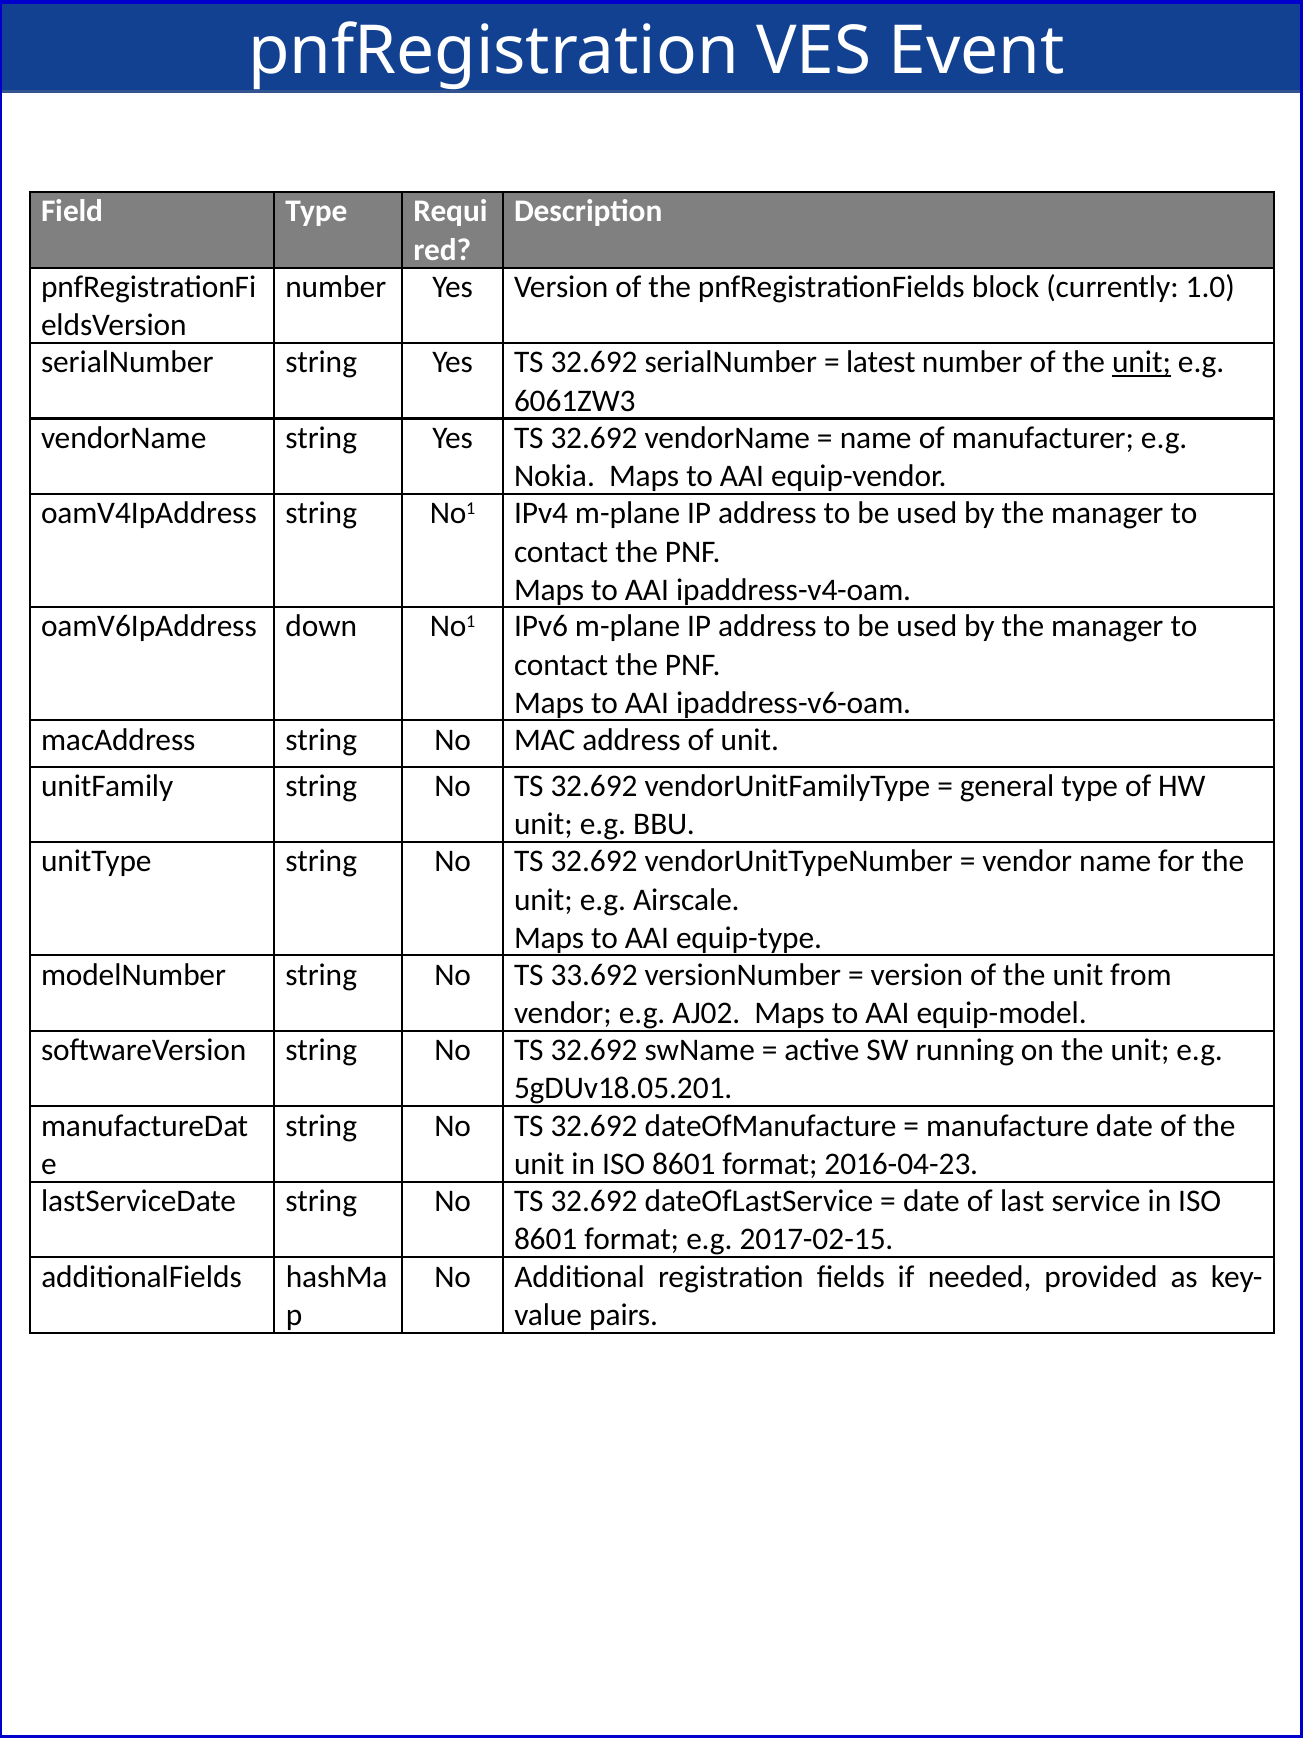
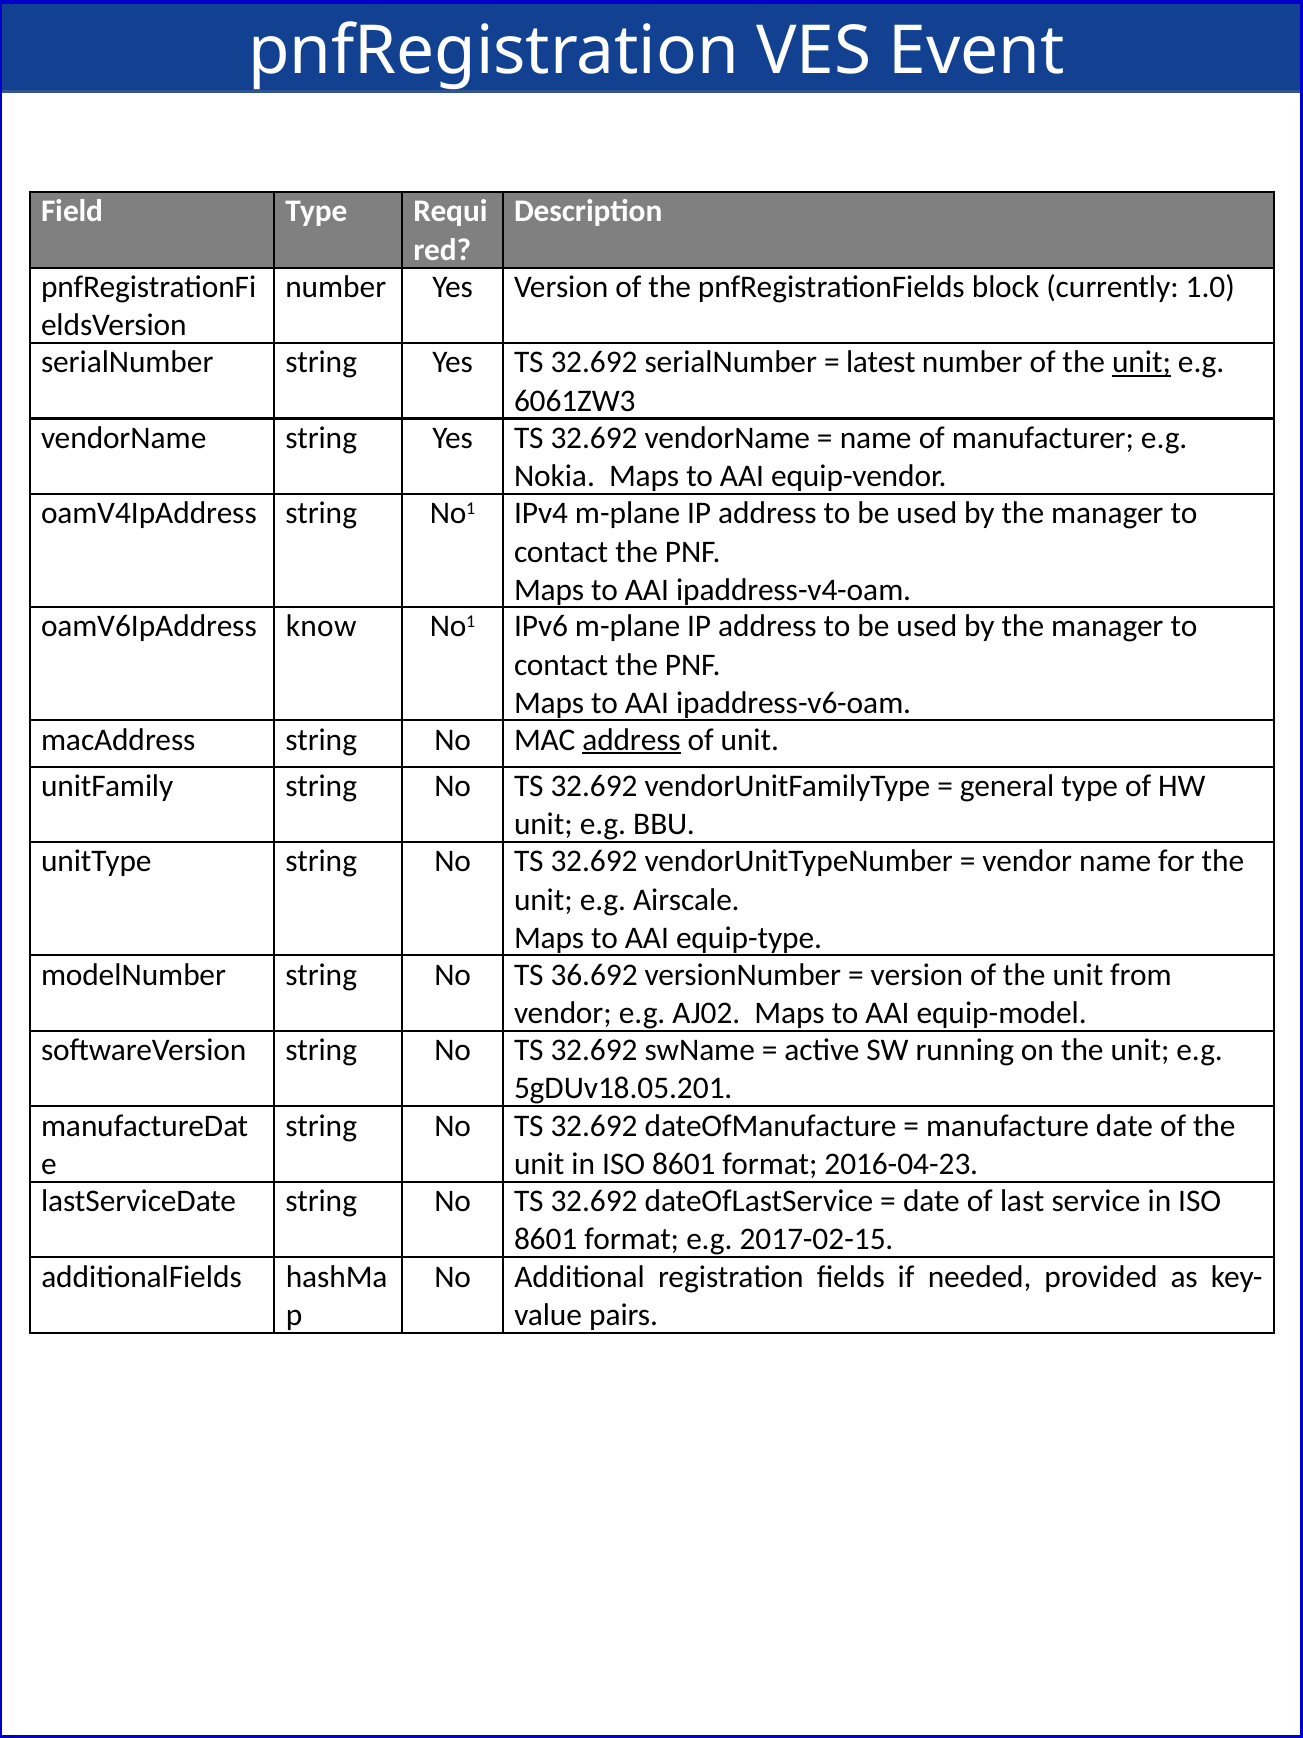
down: down -> know (321, 626)
address underline: none -> present (632, 739)
33.692: 33.692 -> 36.692 (594, 974)
